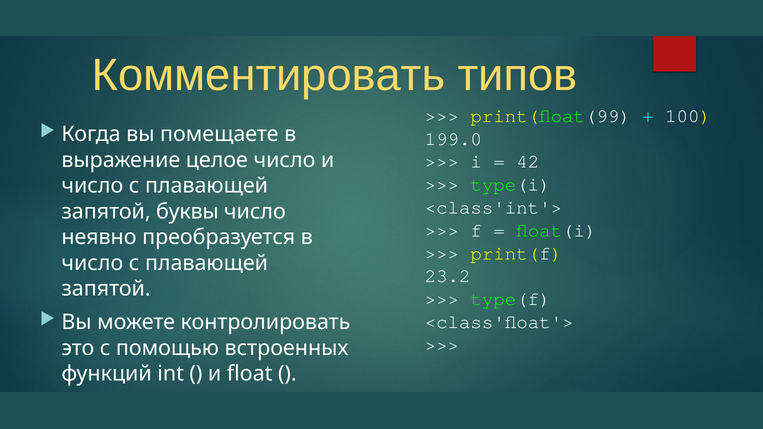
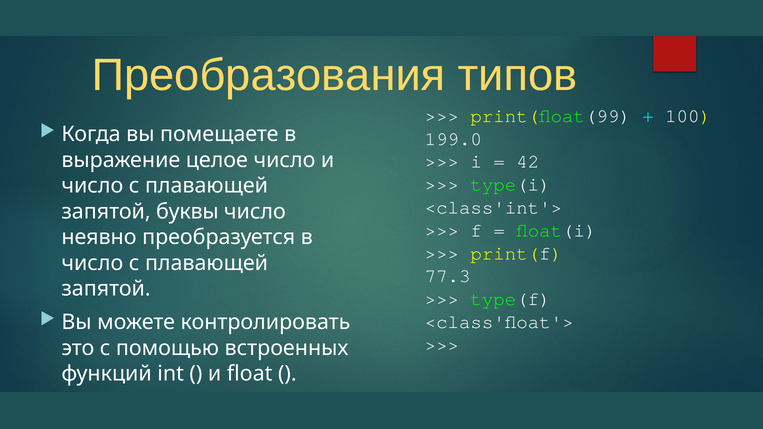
Комментировать: Комментировать -> Преобразования (269, 75)
23.2: 23.2 -> 77.3 (448, 276)
